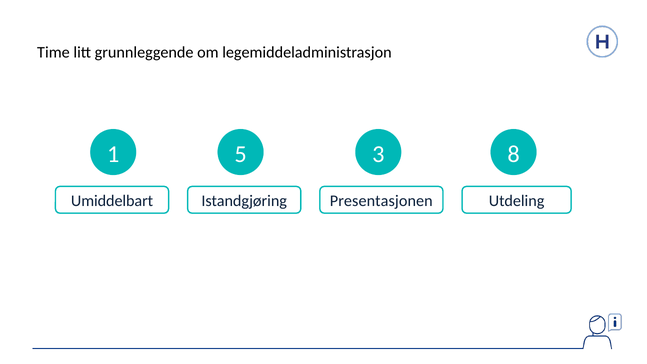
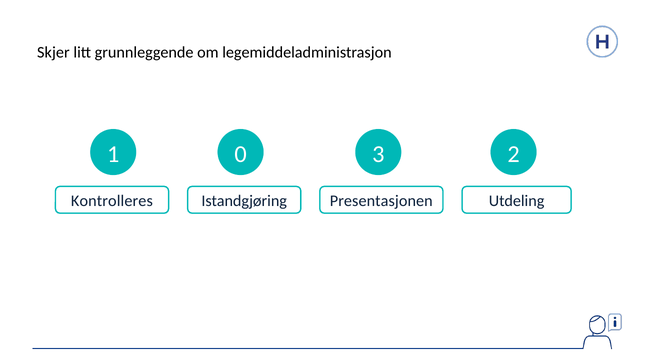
Time: Time -> Skjer (53, 52)
5: 5 -> 0 (241, 154)
8: 8 -> 2 (514, 154)
Umiddelbart: Umiddelbart -> Kontrolleres (112, 201)
